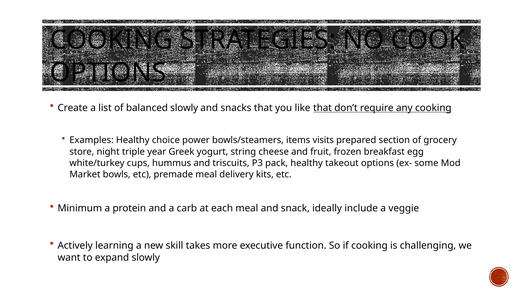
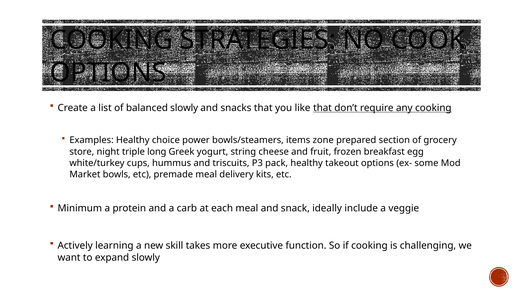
visits: visits -> zone (323, 140)
year: year -> long (157, 152)
